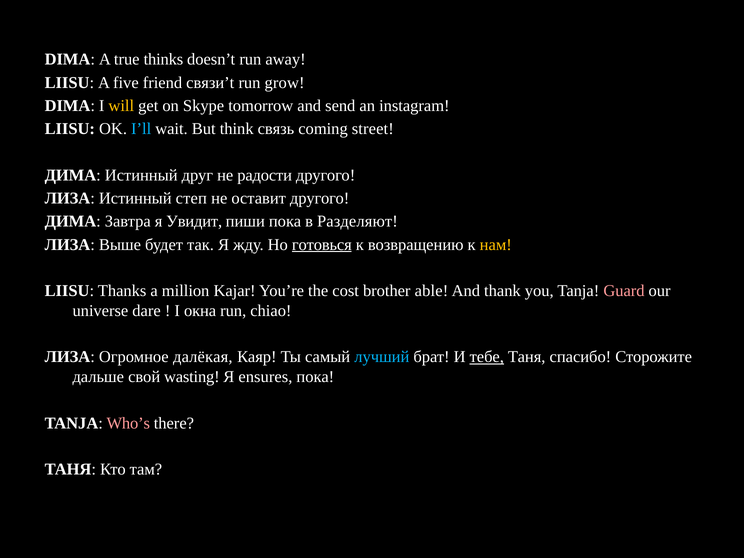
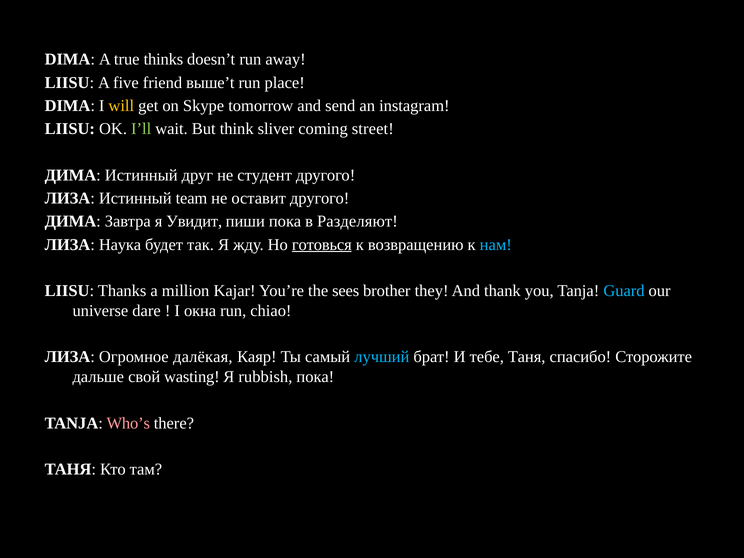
связи’t: связи’t -> выше’t (210, 83)
grow: grow -> place (285, 83)
I’ll colour: light blue -> light green (141, 129)
связь: связь -> sliver (276, 129)
радости: радости -> студент (265, 175)
степ: степ -> team (191, 198)
Выше: Выше -> Наука (120, 245)
нам colour: yellow -> light blue (496, 245)
cost: cost -> sees (346, 291)
able: able -> they (432, 291)
Guard colour: pink -> light blue (624, 291)
тебе underline: present -> none (487, 357)
ensures: ensures -> rubbish (265, 377)
